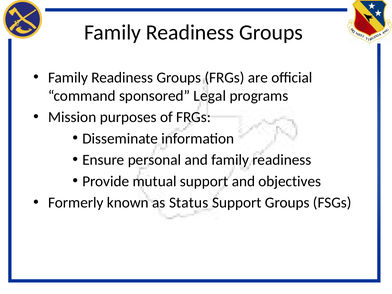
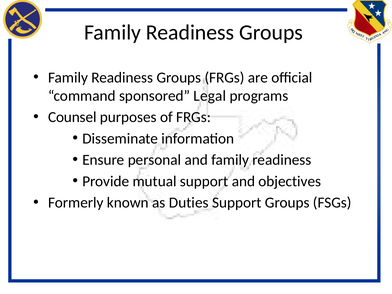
Mission: Mission -> Counsel (72, 117)
Status: Status -> Duties (189, 203)
